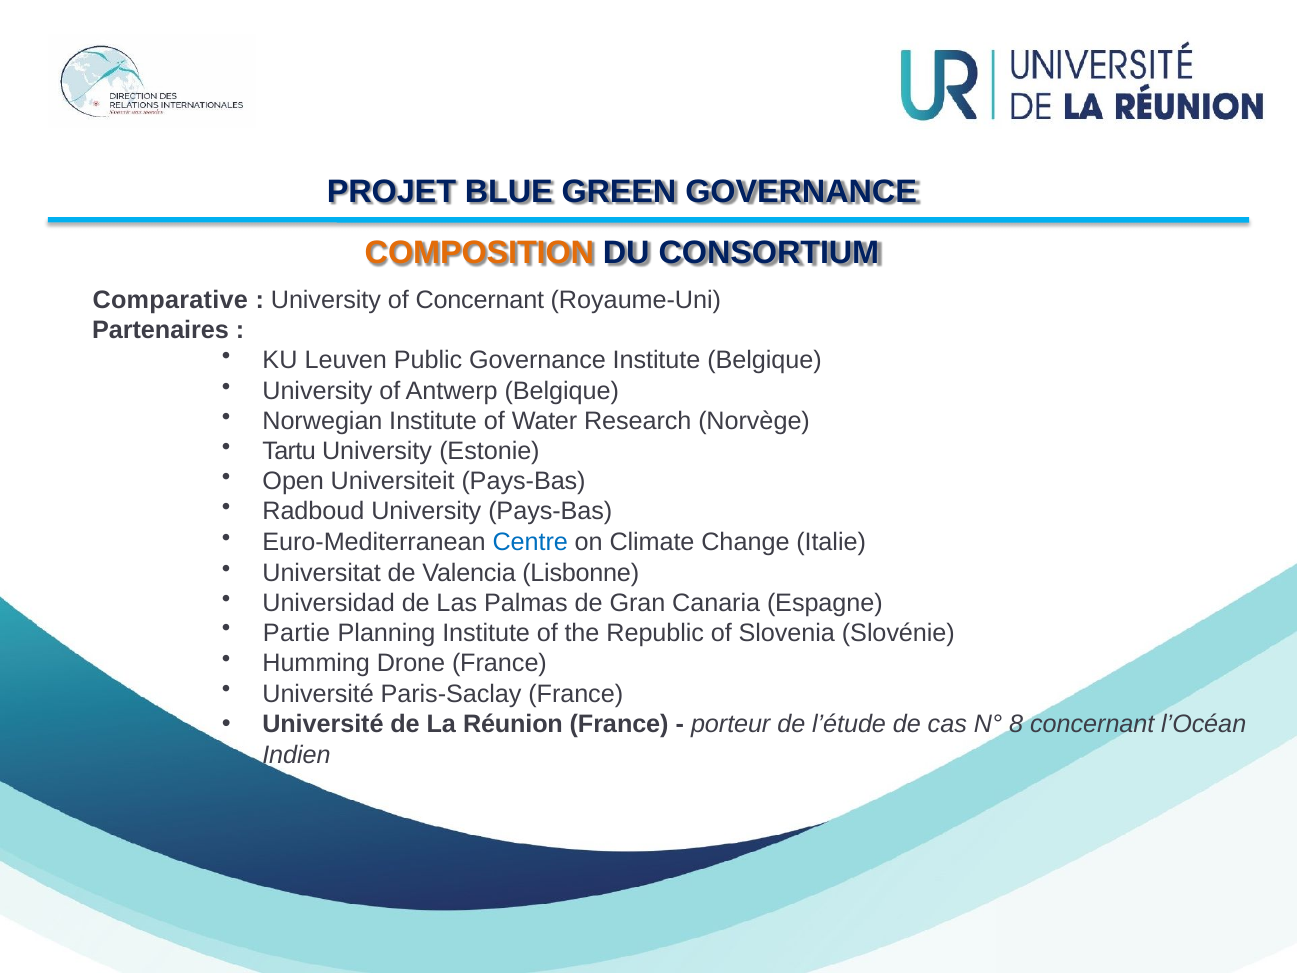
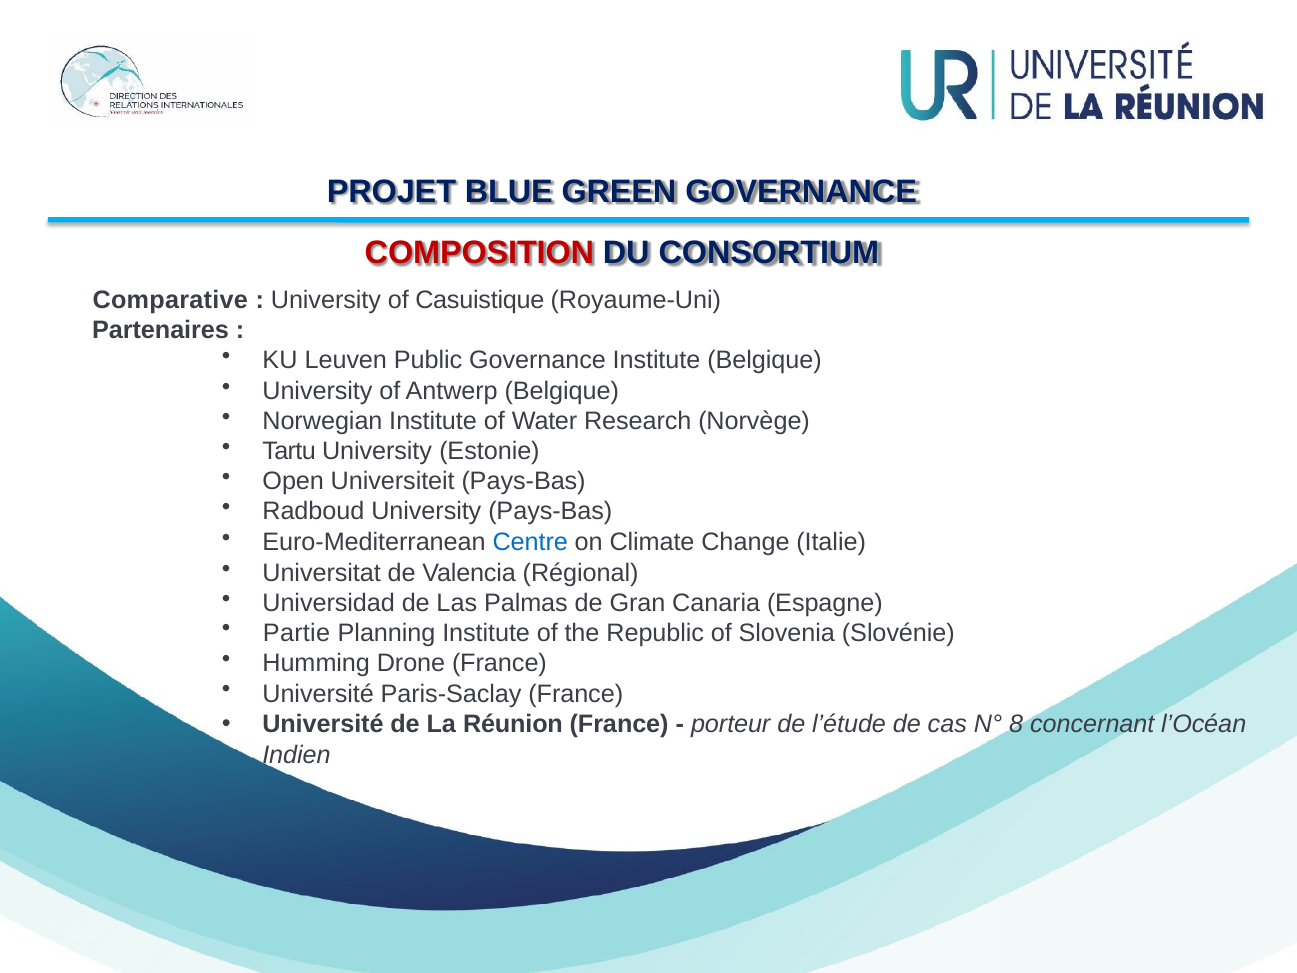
COMPOSITION colour: orange -> red (479, 253)
of Concernant: Concernant -> Casuistique (480, 300)
Lisbonne: Lisbonne -> Régional (581, 573)
